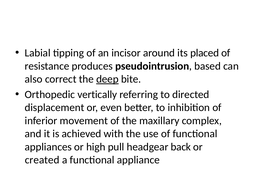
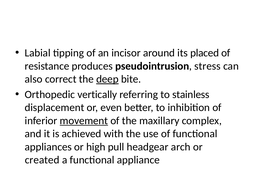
based: based -> stress (208, 66)
directed: directed -> stainless (191, 95)
movement underline: none -> present (84, 121)
back: back -> arch (181, 147)
